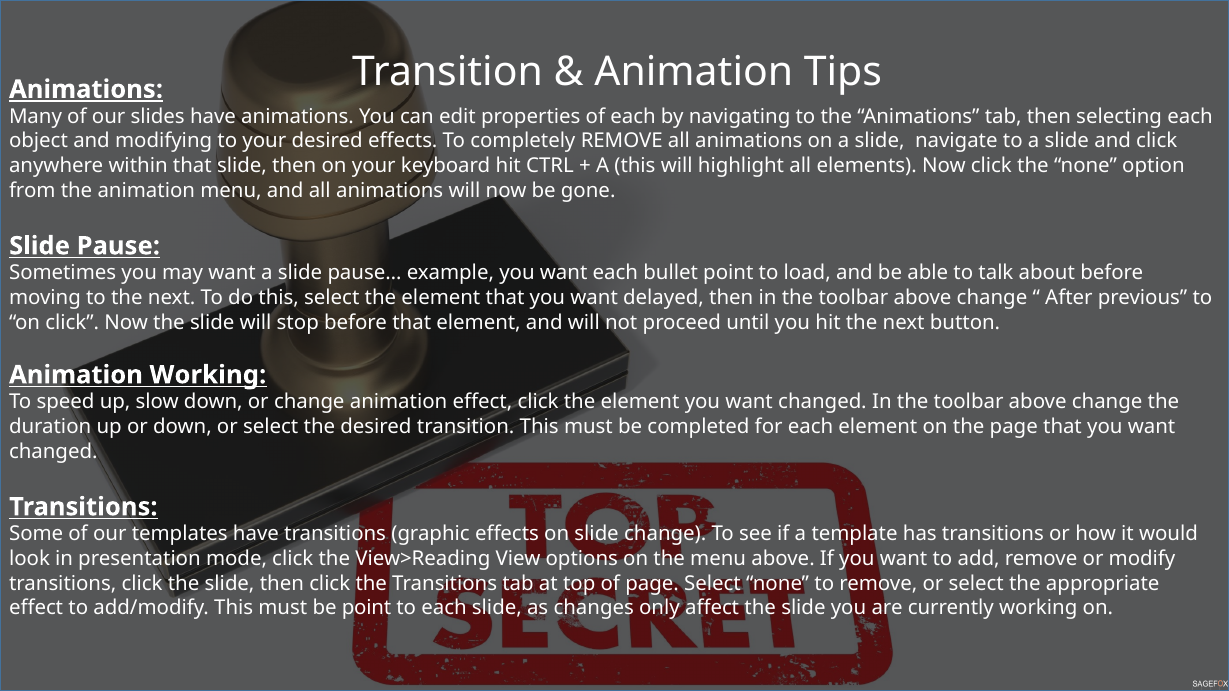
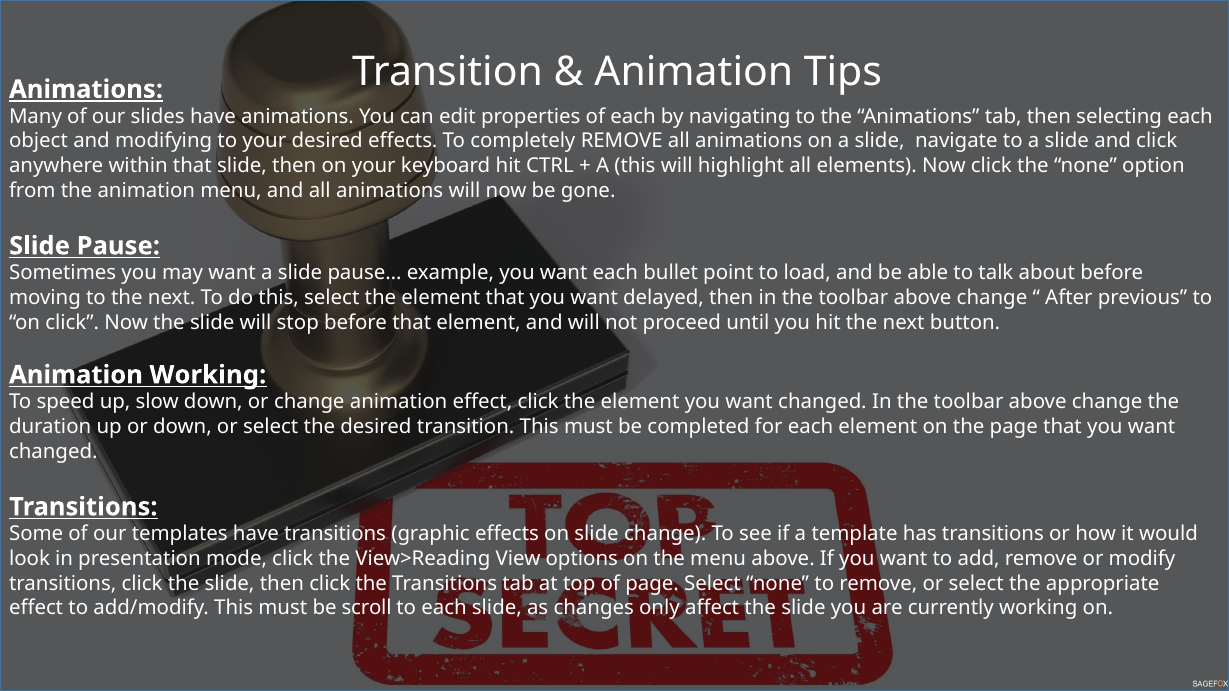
be point: point -> scroll (367, 608)
